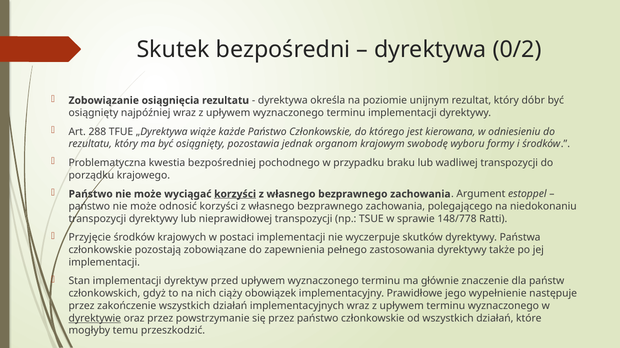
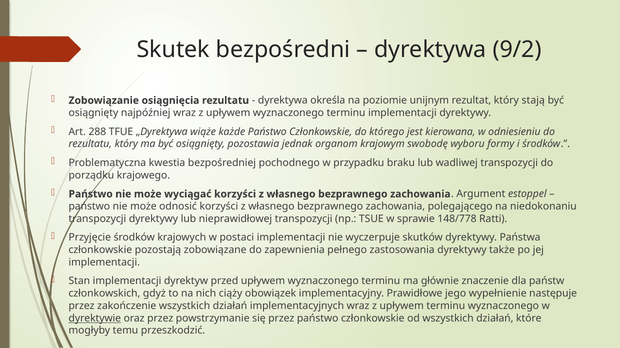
0/2: 0/2 -> 9/2 (517, 50)
dóbr: dóbr -> stają (533, 101)
korzyści underline: present -> none (235, 194)
